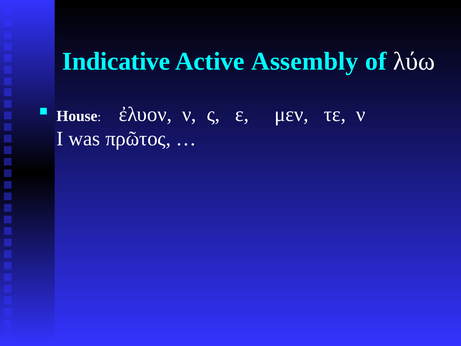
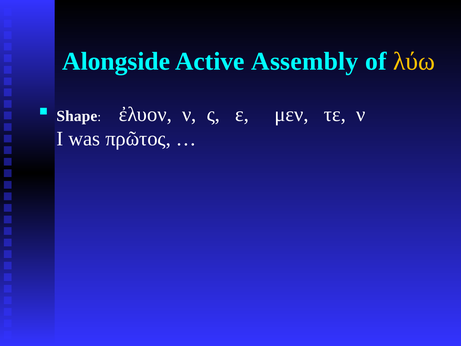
Indicative: Indicative -> Alongside (116, 61)
λύω colour: white -> yellow (414, 61)
House: House -> Shape (77, 116)
